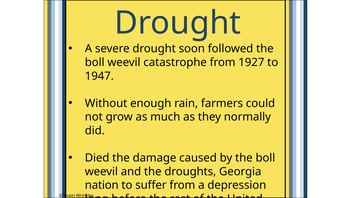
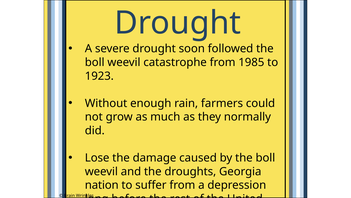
1927: 1927 -> 1985 (251, 62)
1947: 1947 -> 1923 (99, 76)
Died: Died -> Lose (97, 157)
